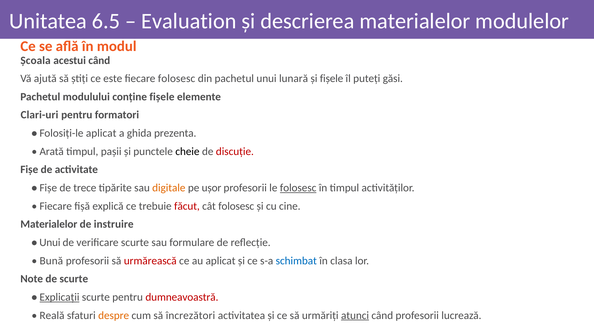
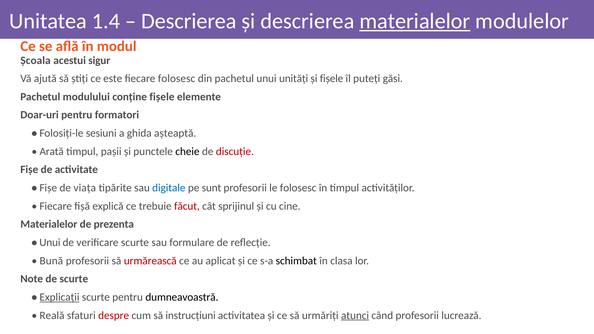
6.5: 6.5 -> 1.4 (106, 21)
Evaluation: Evaluation -> Descrierea (189, 21)
materialelor underline: none -> present (415, 21)
acestui când: când -> sigur (99, 60)
lunară: lunară -> unități (294, 79)
Clari-uri: Clari-uri -> Doar-uri (40, 115)
Folosiți-le aplicat: aplicat -> sesiuni (101, 133)
prezenta: prezenta -> așteaptă (175, 133)
trece: trece -> viața (85, 188)
digitale colour: orange -> blue (169, 188)
ușor: ușor -> sunt (212, 188)
folosesc underline: present -> none (298, 188)
cât folosesc: folosesc -> sprijinul (236, 206)
instruire: instruire -> prezenta (114, 224)
schimbat colour: blue -> black (296, 261)
dumneavoastră colour: red -> black (182, 297)
despre colour: orange -> red (114, 315)
încrezători: încrezători -> instrucțiuni (191, 315)
